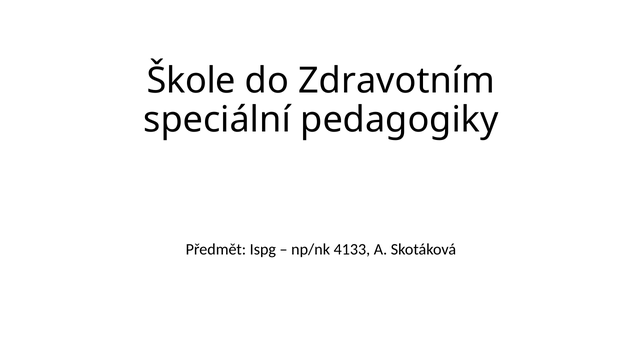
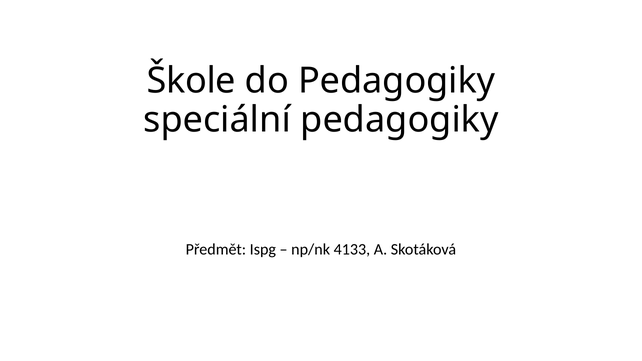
do Zdravotním: Zdravotním -> Pedagogiky (397, 81)
